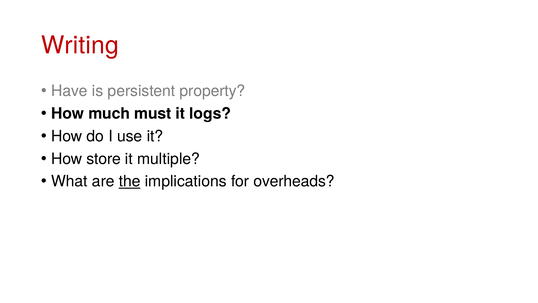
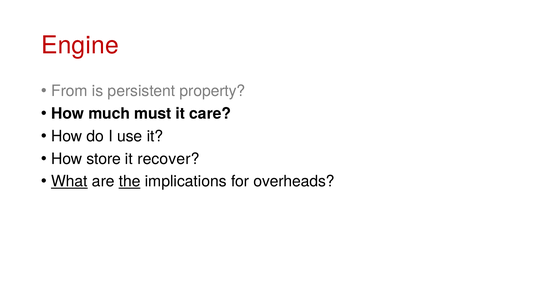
Writing: Writing -> Engine (80, 45)
Have: Have -> From (69, 91)
logs: logs -> care (210, 114)
multiple: multiple -> recover (168, 159)
What underline: none -> present (69, 181)
